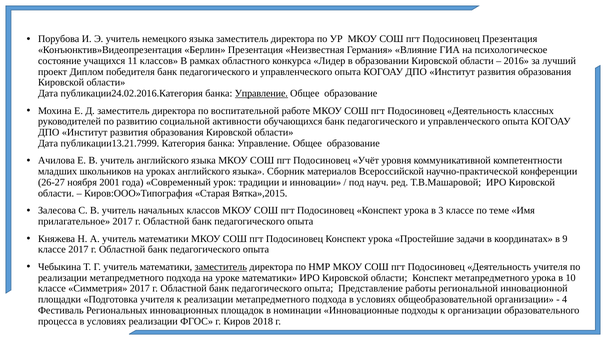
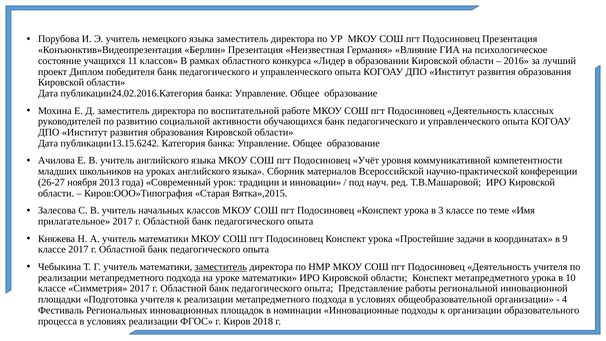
Управление underline: present -> none (261, 93)
публикации13.21.7999: публикации13.21.7999 -> публикации13.15.6242 (110, 143)
2001: 2001 -> 2013 (109, 182)
